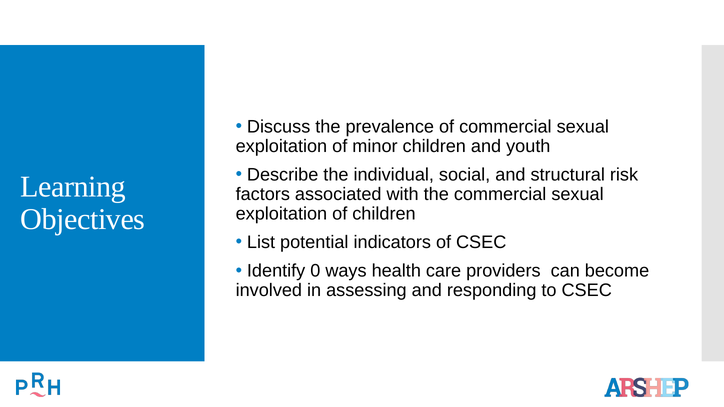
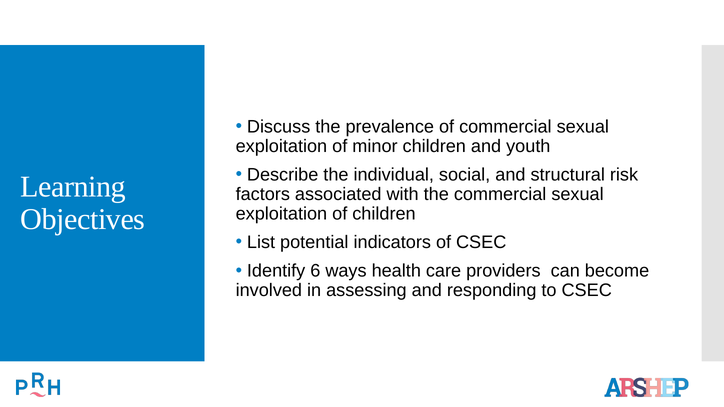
0: 0 -> 6 (315, 271)
